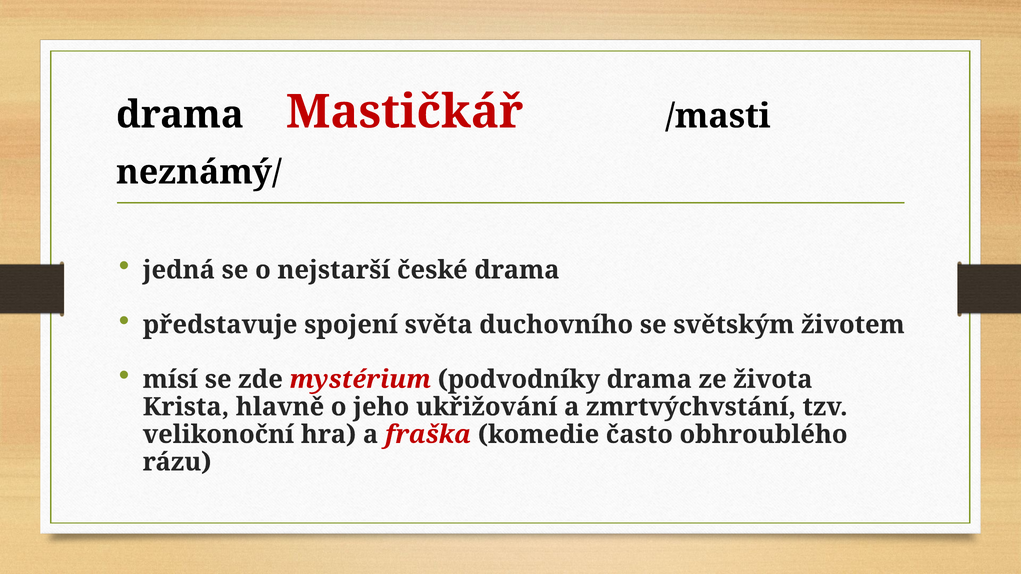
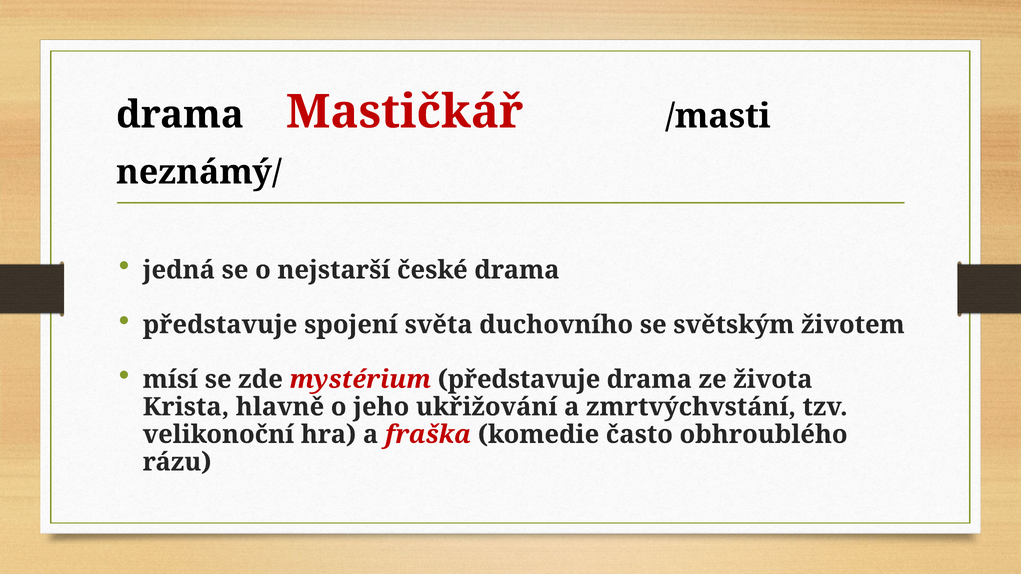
mystérium podvodníky: podvodníky -> představuje (519, 380)
